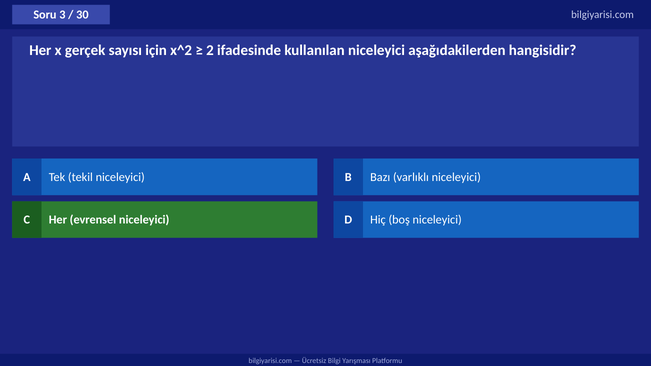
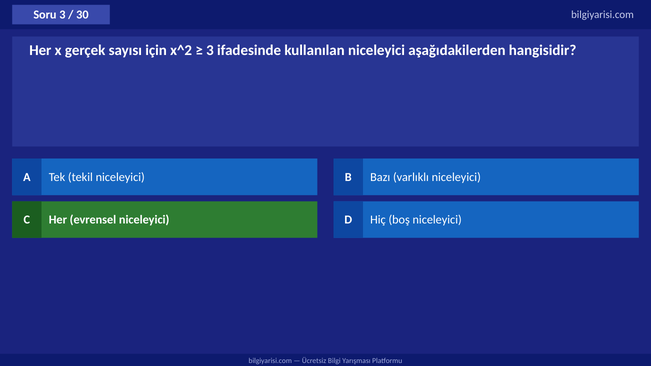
2: 2 -> 3 (210, 50)
